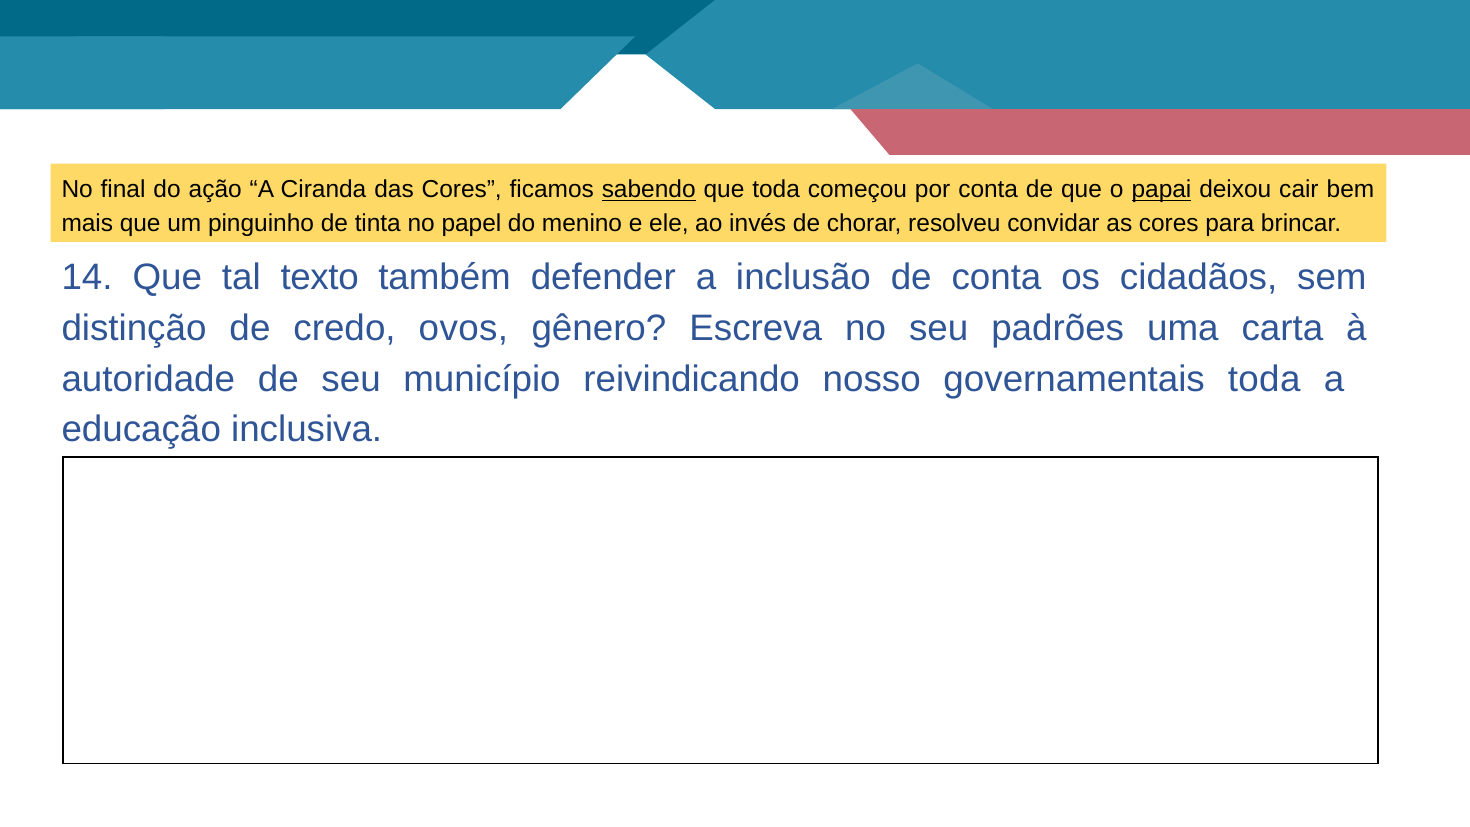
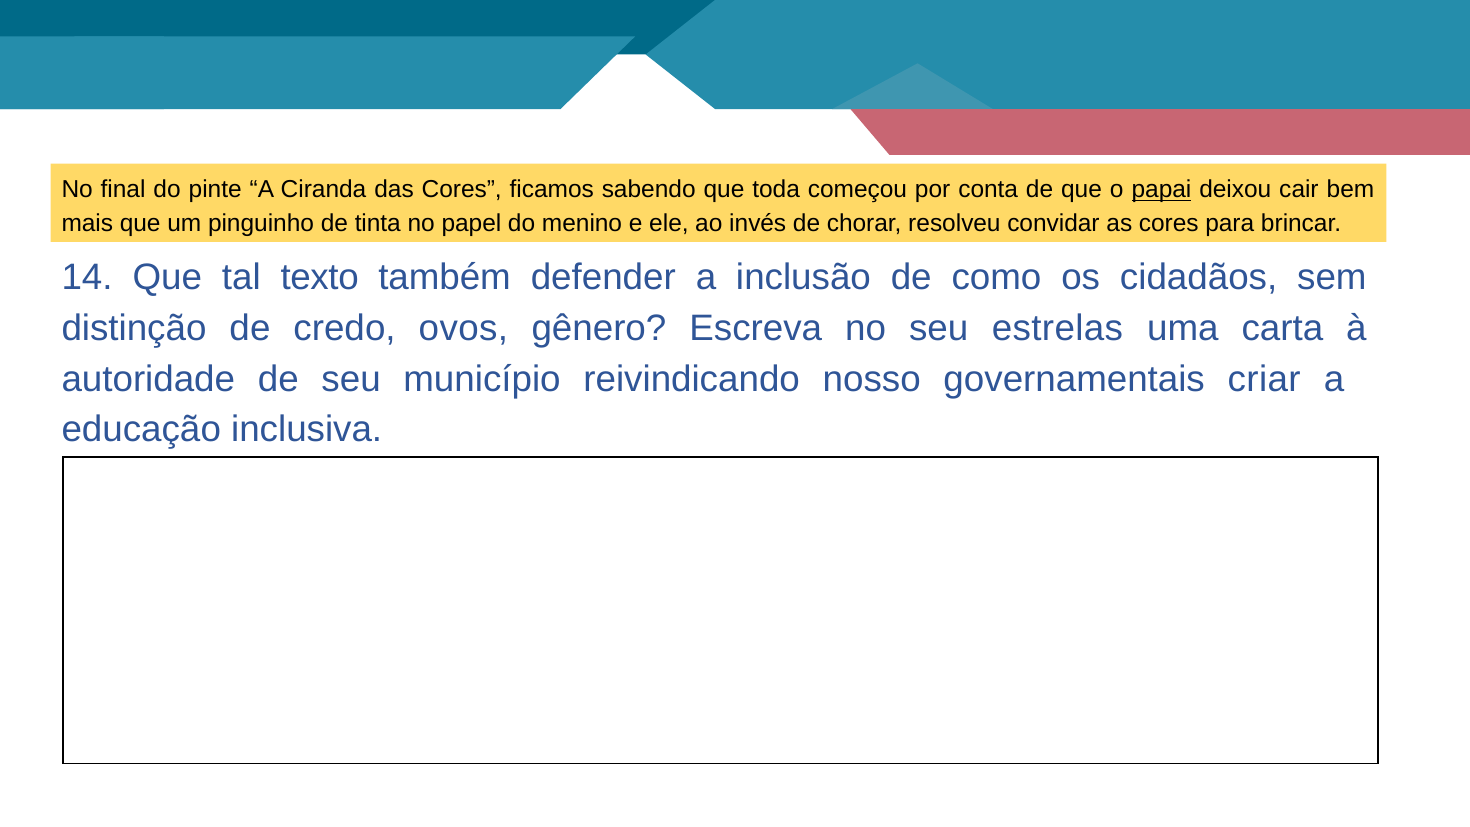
ação: ação -> pinte (215, 190)
sabendo underline: present -> none (649, 190)
de conta: conta -> como (996, 277)
padrões: padrões -> estrelas (1057, 328)
governamentais toda: toda -> criar (1264, 379)
